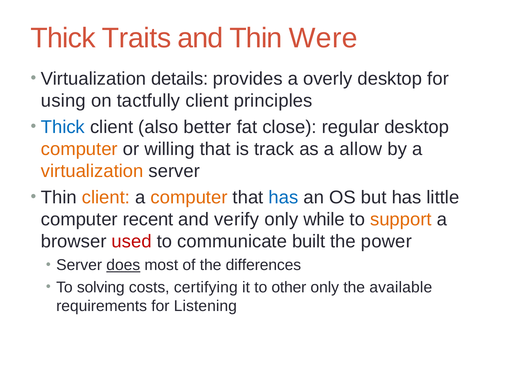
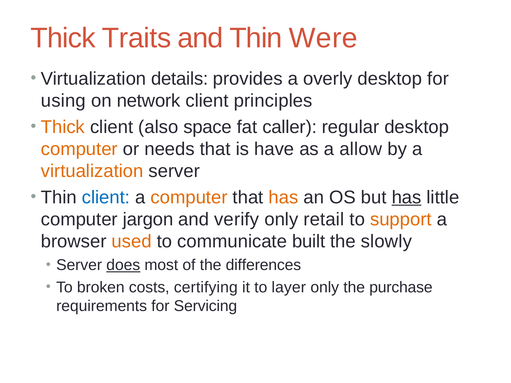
tactfully: tactfully -> network (149, 101)
Thick colour: blue -> orange (63, 127)
better: better -> space (208, 127)
close: close -> caller (290, 127)
willing: willing -> needs (170, 149)
track: track -> have (274, 149)
client colour: orange -> blue (106, 197)
has colour: blue -> orange (283, 197)
has underline: none -> present (407, 197)
recent: recent -> jargon (148, 220)
while: while -> retail (324, 220)
used colour: red -> orange (132, 242)
power: power -> slowly (386, 242)
solving: solving -> broken (101, 287)
other: other -> layer (289, 287)
available: available -> purchase (401, 287)
Listening: Listening -> Servicing (205, 306)
